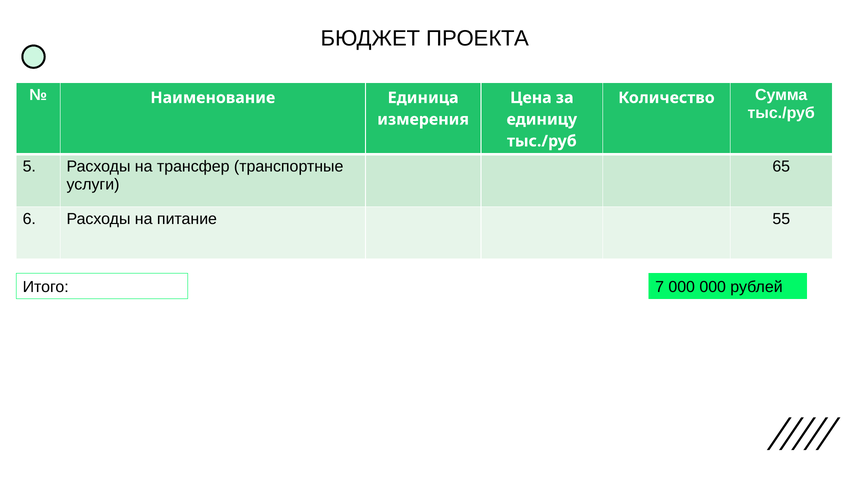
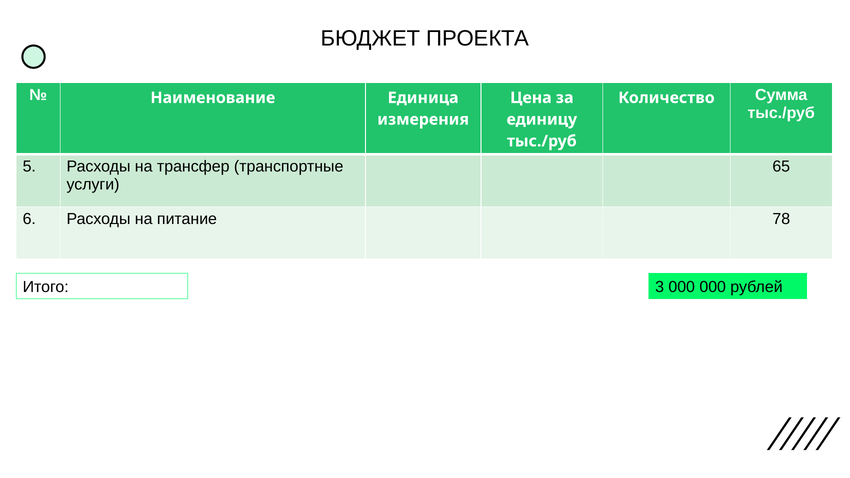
55: 55 -> 78 (781, 219)
7: 7 -> 3 (660, 287)
